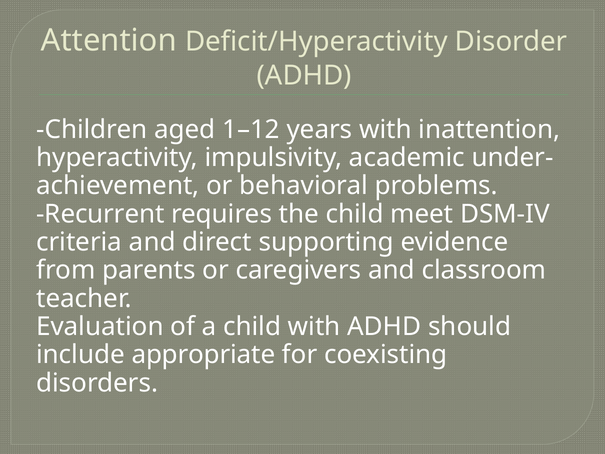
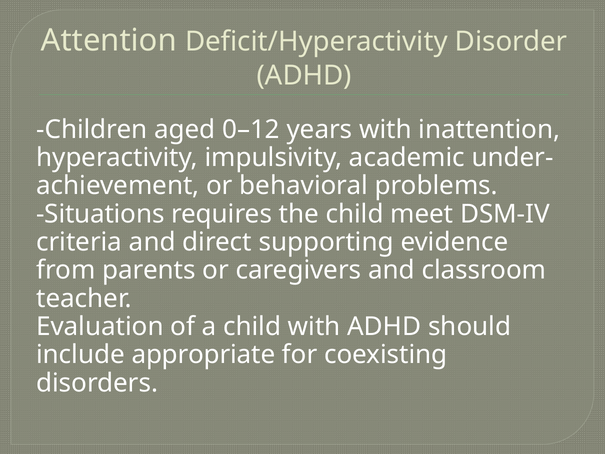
1–12: 1–12 -> 0–12 (251, 129)
Recurrent: Recurrent -> Situations (100, 214)
